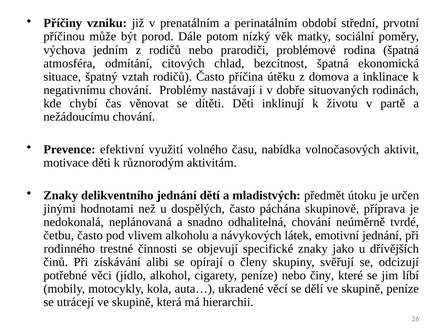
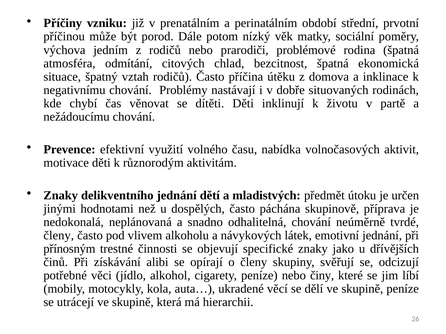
četbu: četbu -> členy (59, 236)
rodinného: rodinného -> přínosným (69, 249)
